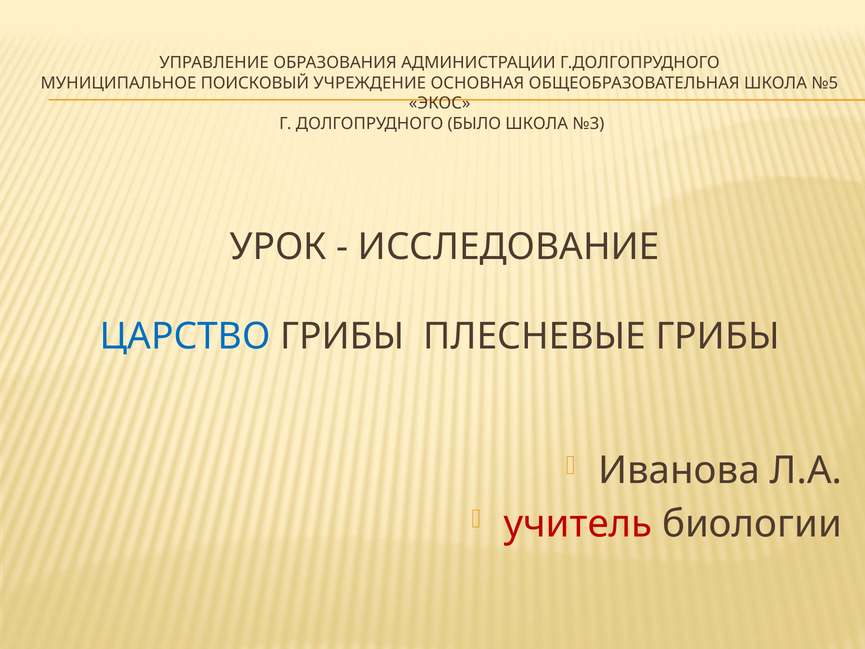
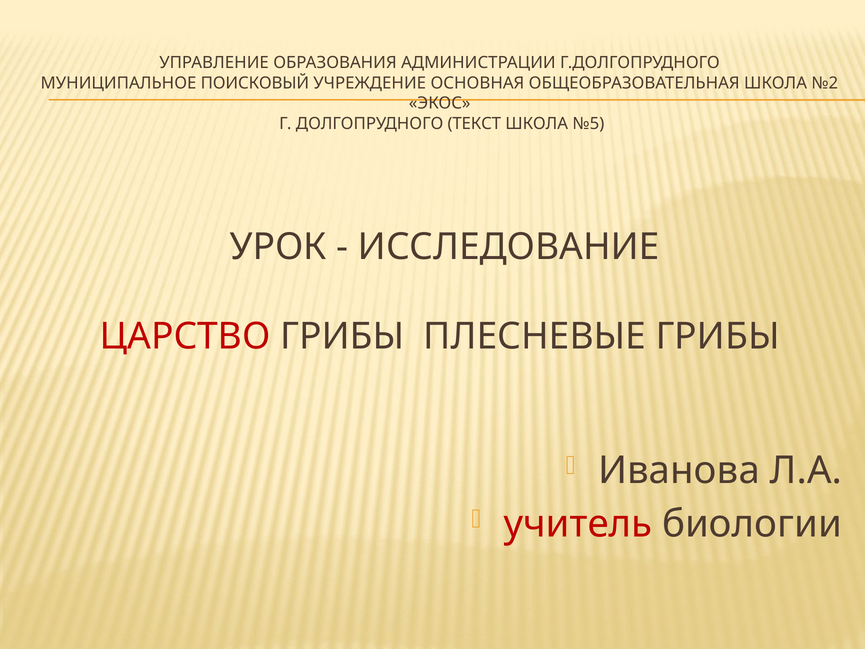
№5: №5 -> №2 (825, 83)
БЫЛО: БЫЛО -> ТЕКСТ (474, 123)
№3: №3 -> №5 (588, 123)
ЦАРСТВО colour: blue -> red (185, 336)
